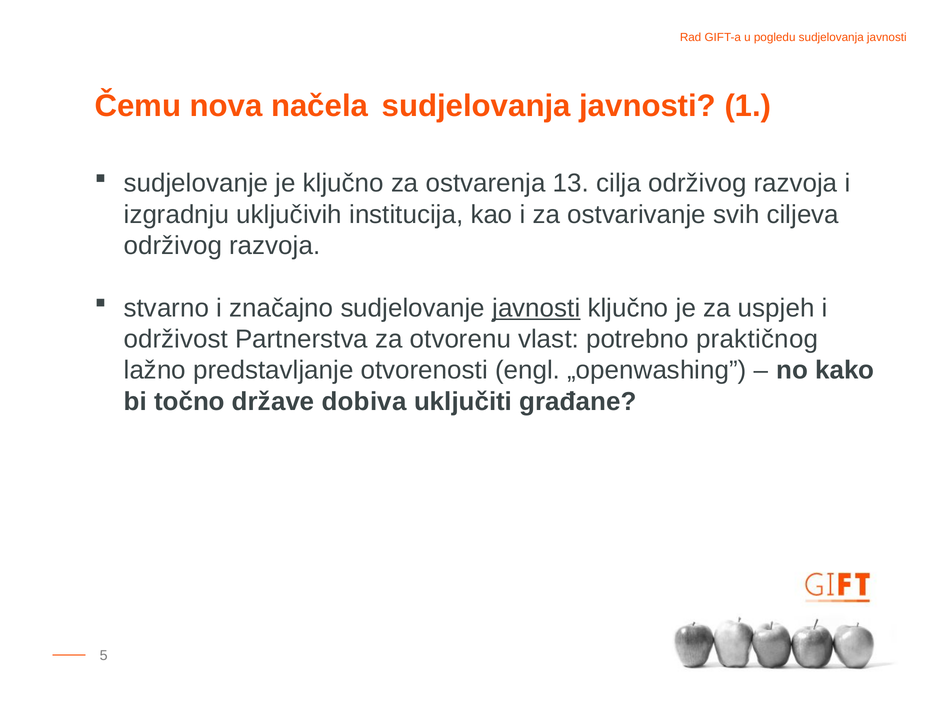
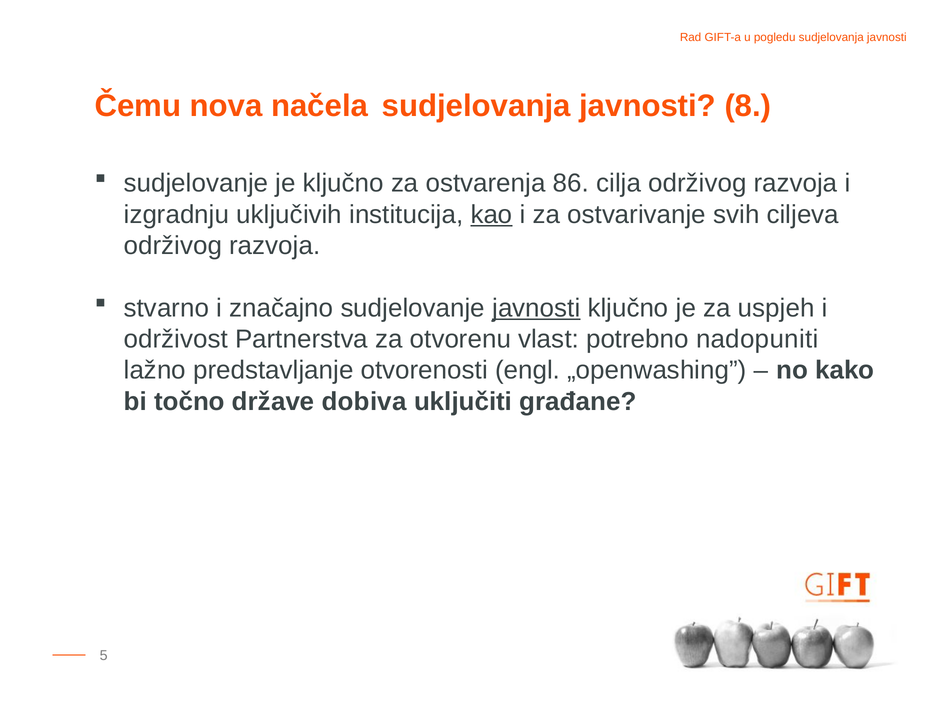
1: 1 -> 8 (748, 106)
13: 13 -> 86 (571, 183)
kao underline: none -> present (491, 215)
praktičnog: praktičnog -> nadopuniti (757, 339)
